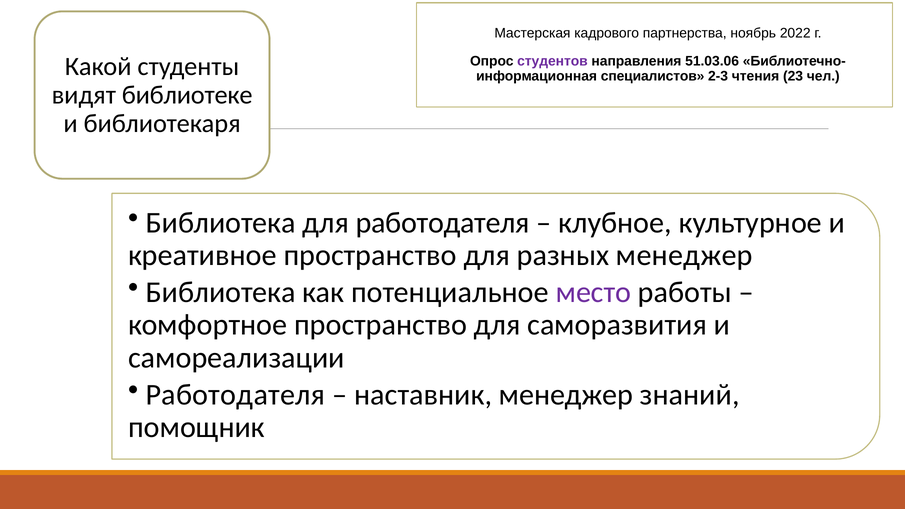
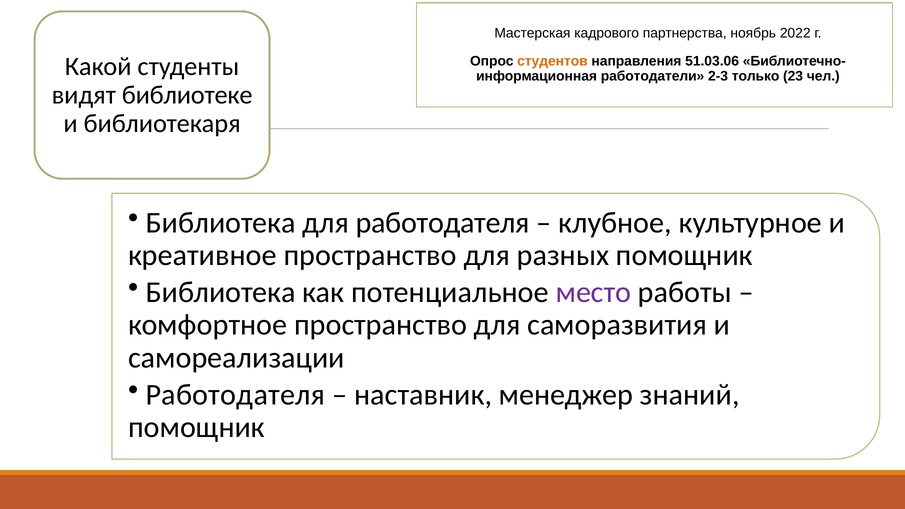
студентов colour: purple -> orange (552, 61)
специалистов: специалистов -> работодатели (653, 76)
чтения: чтения -> только (756, 76)
разных менеджер: менеджер -> помощник (684, 255)
